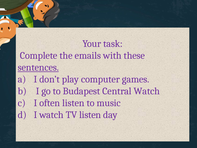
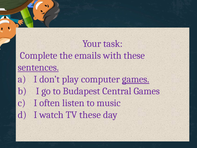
games underline: none -> present (136, 79)
Central Watch: Watch -> Games (147, 91)
TV listen: listen -> these (90, 115)
